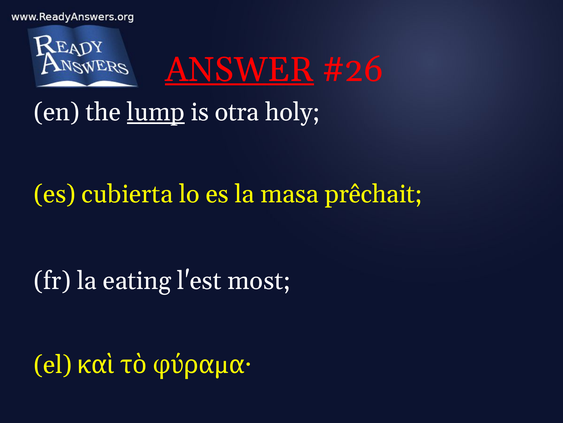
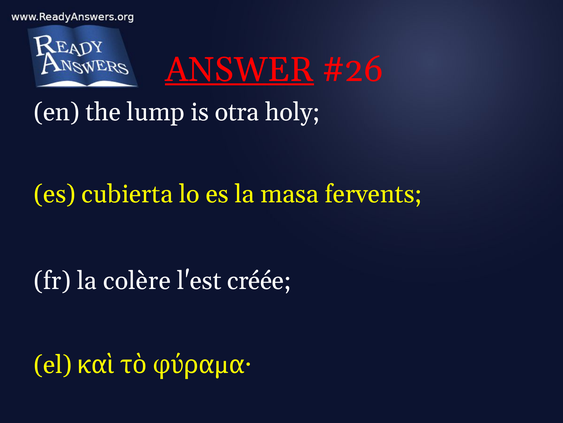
lump underline: present -> none (156, 112)
prêchait: prêchait -> fervents (374, 194)
eating: eating -> colère (137, 281)
most: most -> créée (259, 281)
